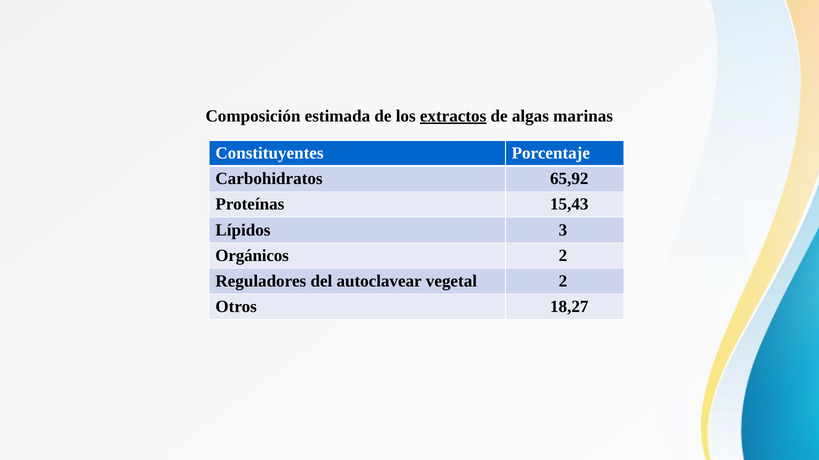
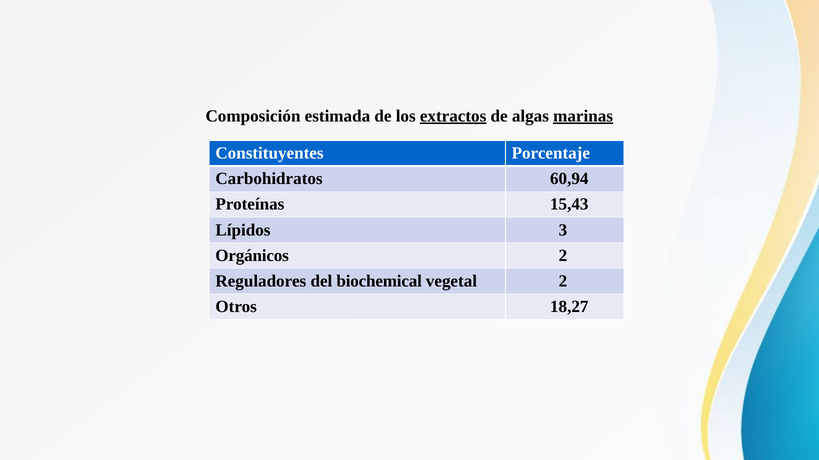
marinas underline: none -> present (583, 116)
65,92: 65,92 -> 60,94 (569, 179)
autoclavear: autoclavear -> biochemical (379, 281)
